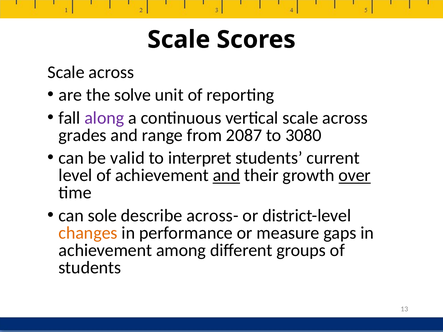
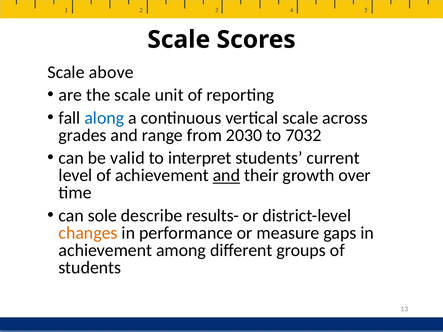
across: across -> above (111, 72)
the solve: solve -> scale (133, 95)
along colour: purple -> blue (104, 118)
2087: 2087 -> 2030 (244, 135)
3080: 3080 -> 7032 (303, 135)
over underline: present -> none (355, 176)
across-: across- -> results- (213, 216)
